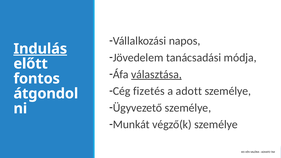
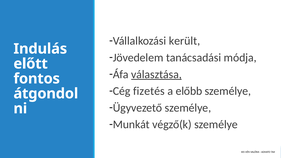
napos: napos -> került (185, 41)
Indulás underline: present -> none (40, 49)
adott: adott -> előbb (189, 91)
